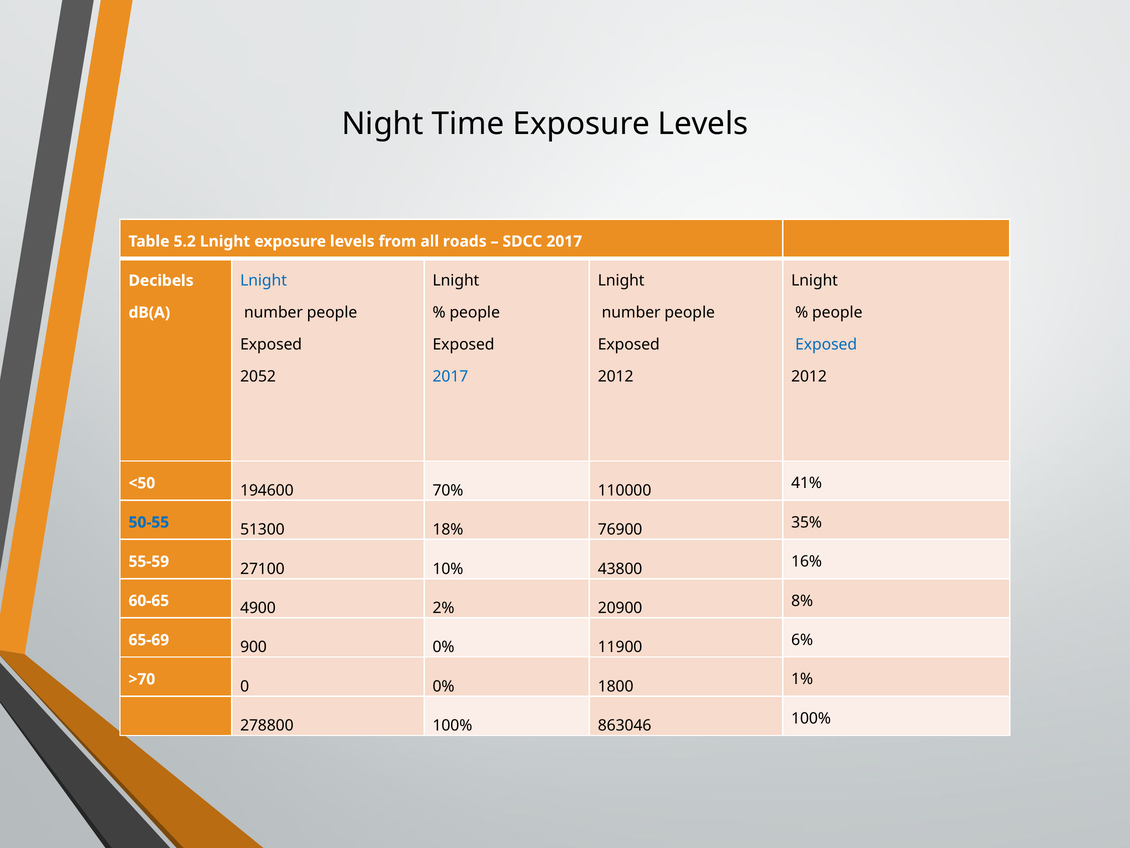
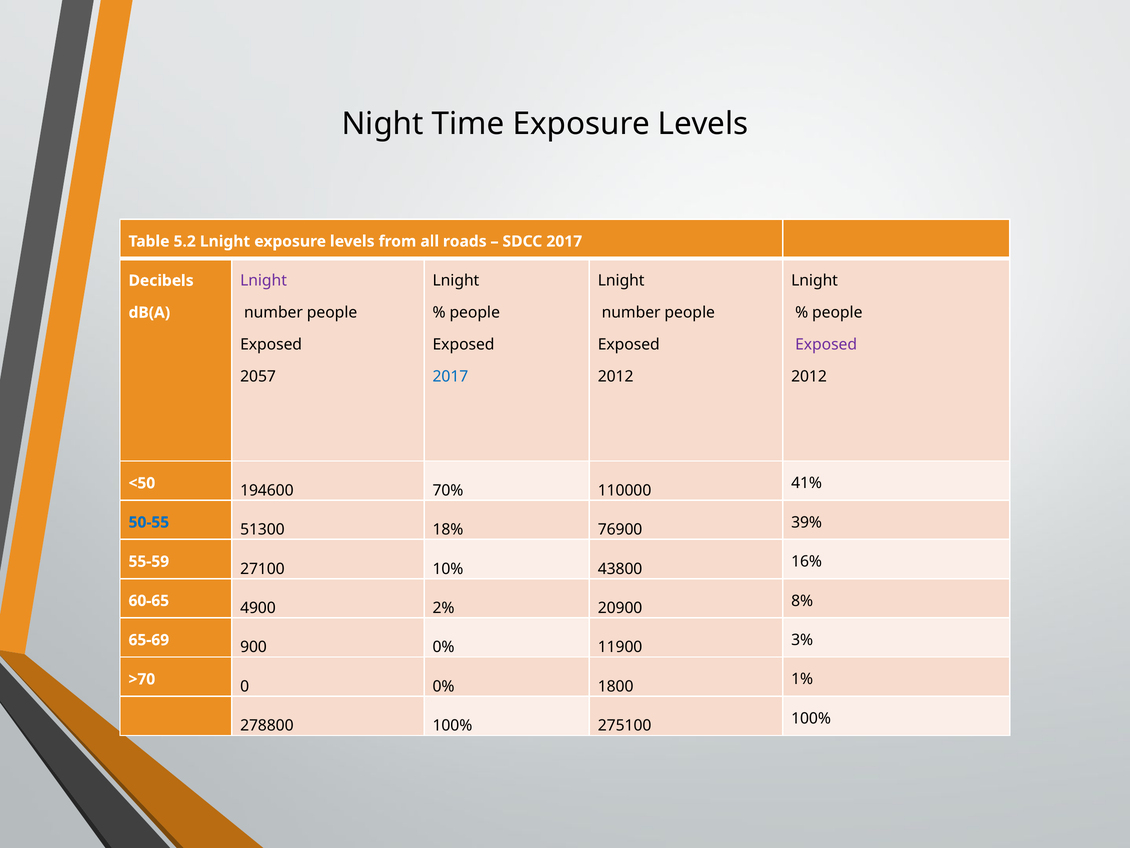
Lnight colour: blue -> purple (264, 280)
Exposed colour: blue -> purple (826, 344)
2052: 2052 -> 2057 (258, 376)
35%: 35% -> 39% (807, 522)
6%: 6% -> 3% (802, 640)
863046: 863046 -> 275100 (625, 725)
